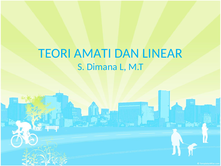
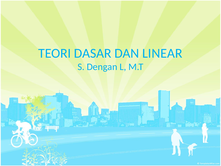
AMATI: AMATI -> DASAR (93, 53)
Dimana: Dimana -> Dengan (102, 67)
